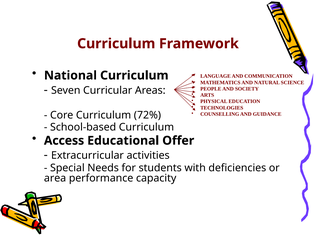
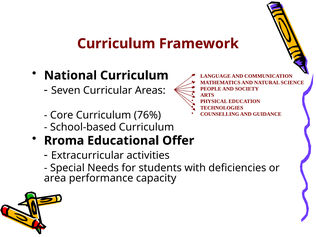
72%: 72% -> 76% (147, 115)
Access: Access -> Rroma (64, 141)
